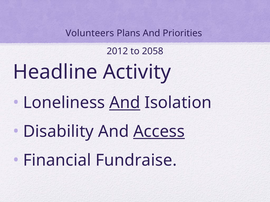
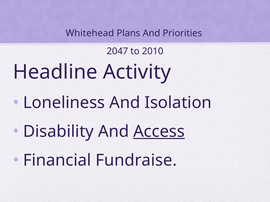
Volunteers: Volunteers -> Whitehead (90, 33)
2012: 2012 -> 2047 (117, 51)
2058: 2058 -> 2010 (153, 51)
And underline: present -> none (125, 103)
